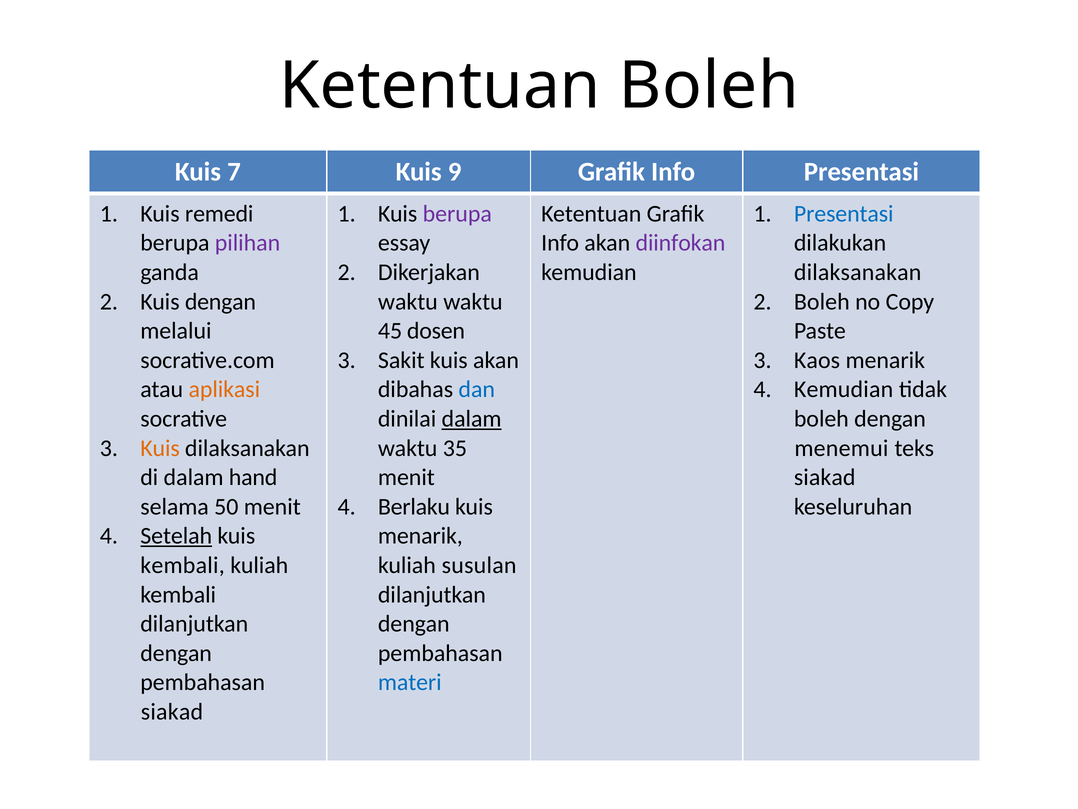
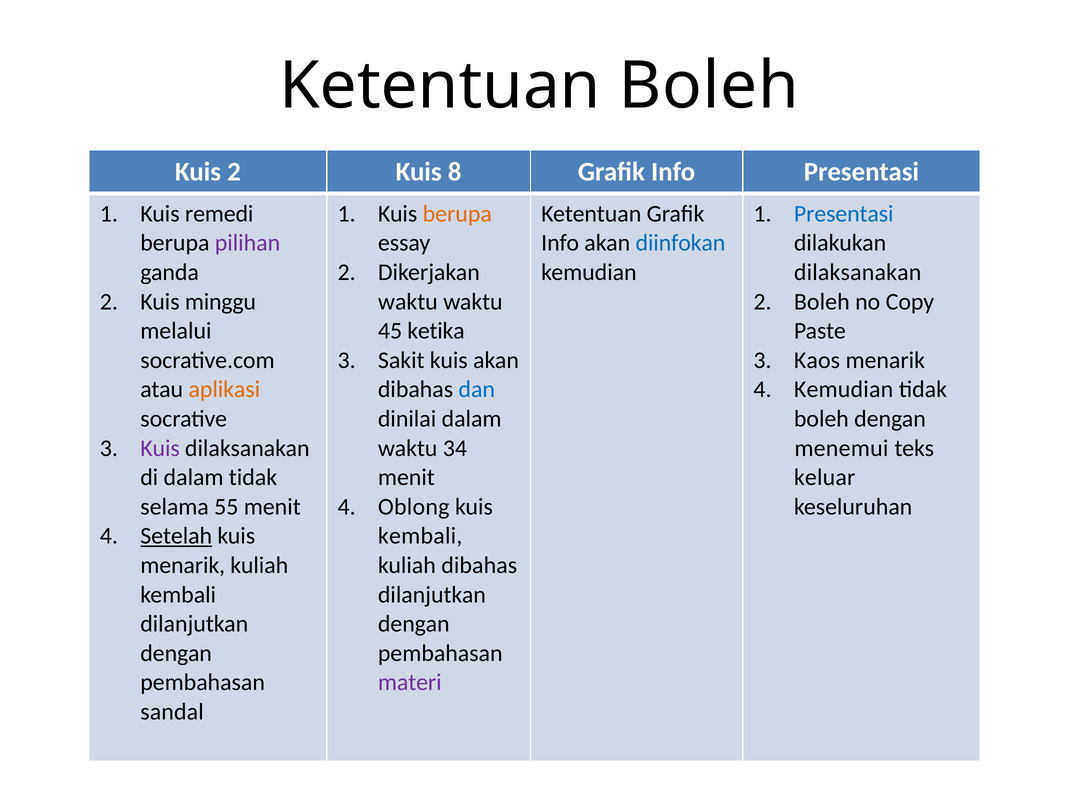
Kuis 7: 7 -> 2 (234, 172)
9: 9 -> 8 (455, 172)
berupa colour: purple -> orange (457, 214)
diinfokan colour: purple -> blue (680, 243)
Kuis dengan: dengan -> minggu (220, 301)
dosen: dosen -> ketika (436, 331)
dalam underline: present -> none (472, 419)
Kuis colour: orange -> purple (160, 448)
35: 35 -> 34 (455, 448)
dalam hand: hand -> tidak (253, 477)
siakad: siakad -> keluar (825, 477)
50: 50 -> 55 (226, 506)
Berlaku: Berlaku -> Oblong (414, 506)
menarik: menarik -> kembali (420, 536)
kembali: kembali -> menarik (183, 565)
kuliah susulan: susulan -> dibahas (479, 565)
materi colour: blue -> purple (410, 682)
siakad: siakad -> sandal (172, 711)
